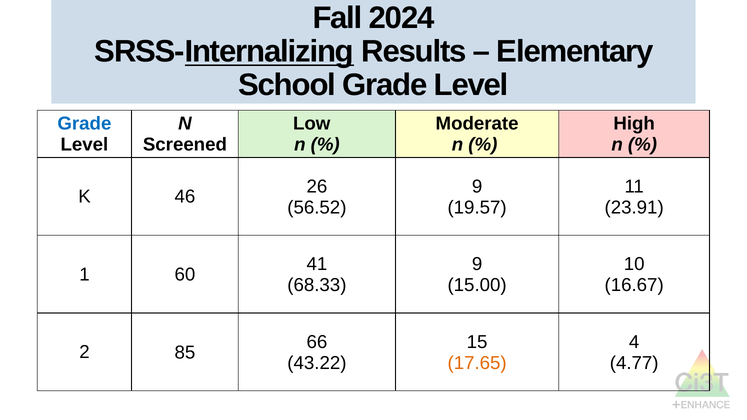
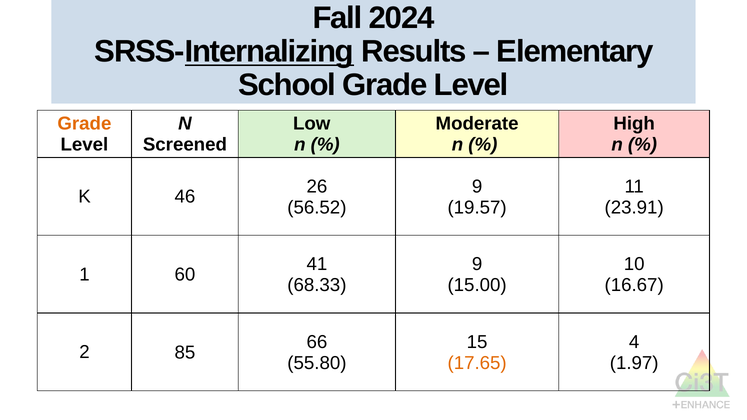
Grade colour: blue -> orange (84, 124)
43.22: 43.22 -> 55.80 (317, 363)
4.77: 4.77 -> 1.97 (634, 363)
